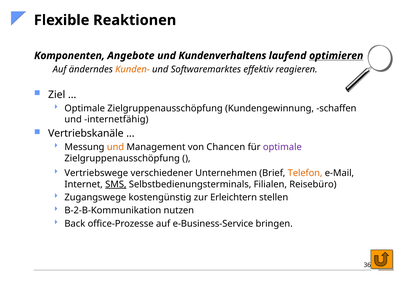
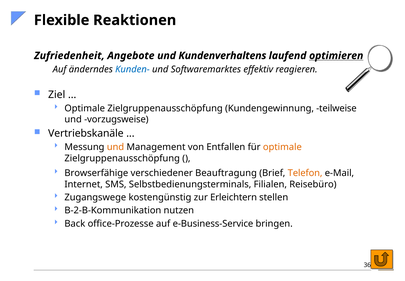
Komponenten: Komponenten -> Zufriedenheit (69, 56)
Kunden- colour: orange -> blue (132, 69)
schaffen: schaffen -> teilweise (336, 108)
internetfähig: internetfähig -> vorzugsweise (116, 119)
Chancen: Chancen -> Entfallen (226, 147)
optimale colour: purple -> orange (282, 147)
Vertriebswege: Vertriebswege -> Browserfähige (96, 173)
Unternehmen: Unternehmen -> Beauftragung (226, 173)
SMS underline: present -> none (116, 184)
